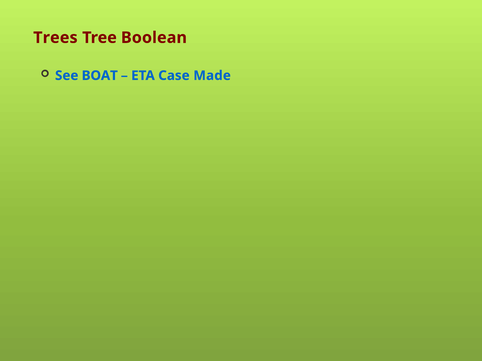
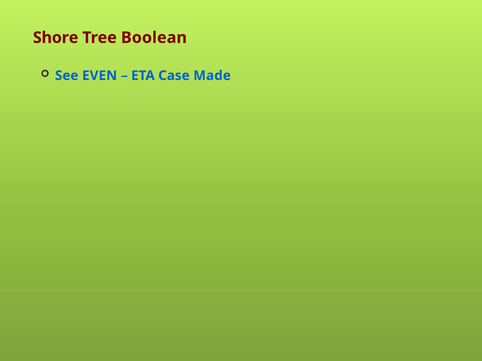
Trees: Trees -> Shore (56, 38)
BOAT: BOAT -> EVEN (100, 76)
